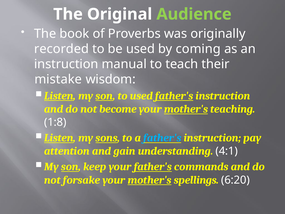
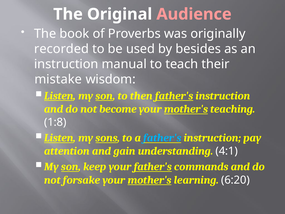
Audience colour: light green -> pink (194, 14)
coming: coming -> besides (198, 49)
to used: used -> then (141, 96)
spellings: spellings -> learning (196, 180)
